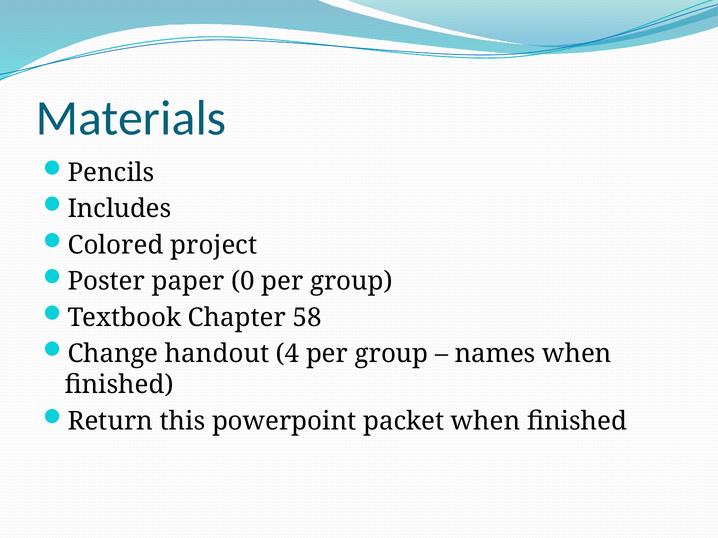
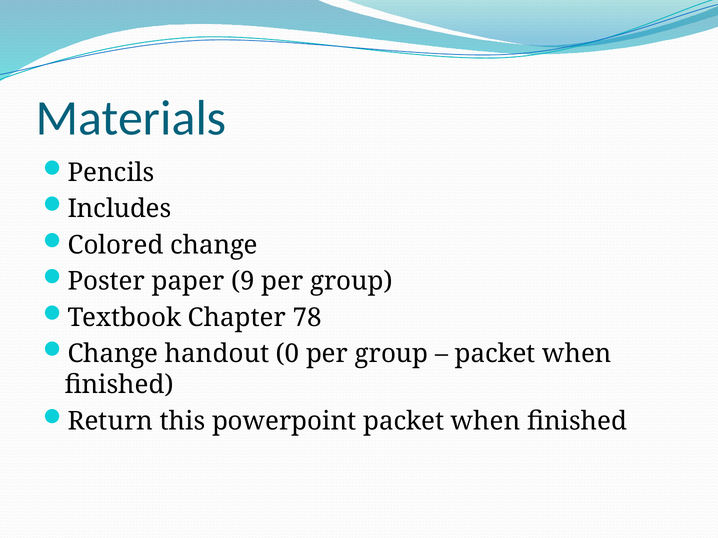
Colored project: project -> change (214, 245)
0: 0 -> 9 (243, 282)
58: 58 -> 78 (307, 318)
4: 4 -> 0 (288, 354)
names: names -> packet (495, 354)
